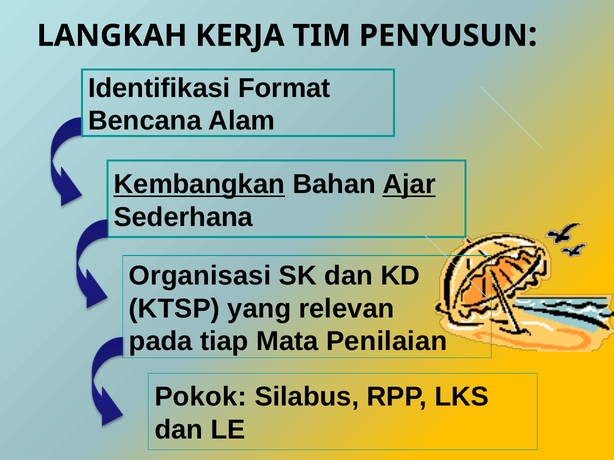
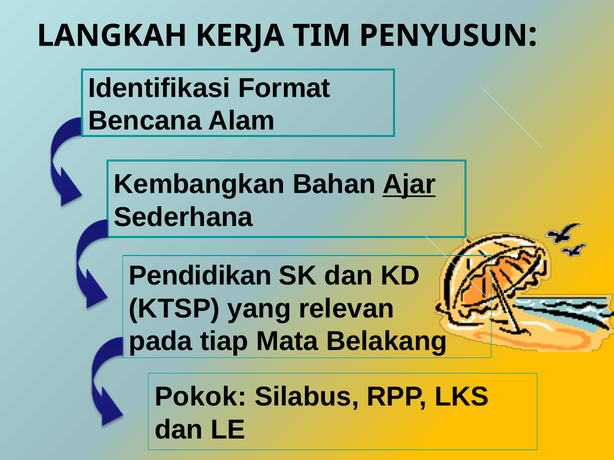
Kembangkan underline: present -> none (199, 185)
Organisasi: Organisasi -> Pendidikan (200, 276)
Penilaian: Penilaian -> Belakang (387, 342)
